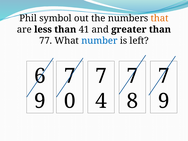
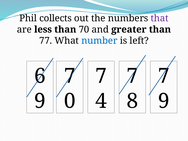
symbol: symbol -> collects (56, 18)
that colour: orange -> purple (160, 18)
41: 41 -> 70 (84, 29)
